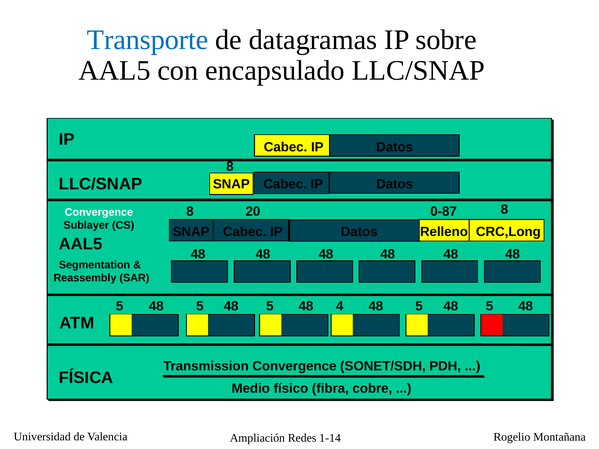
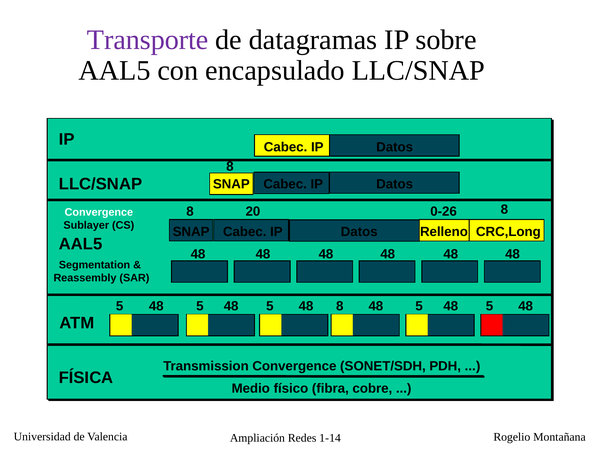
Transporte colour: blue -> purple (148, 40)
0-87: 0-87 -> 0-26 (444, 212)
5 4: 4 -> 8 (340, 306)
